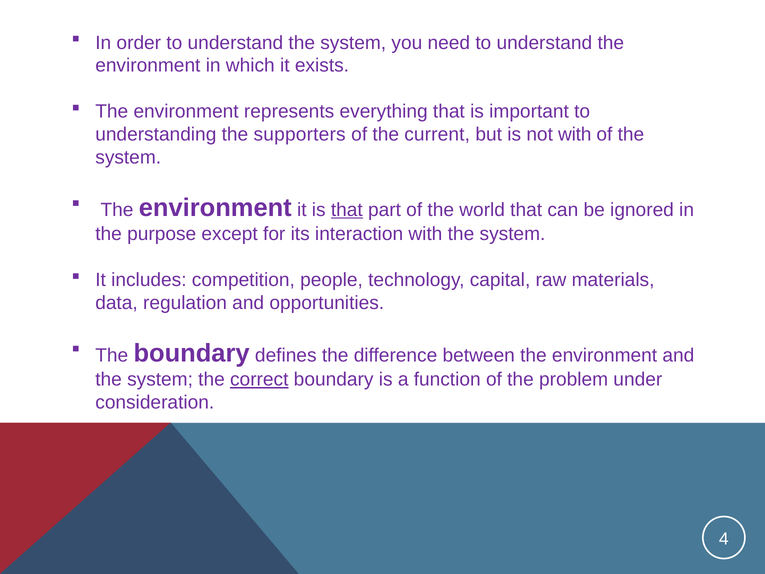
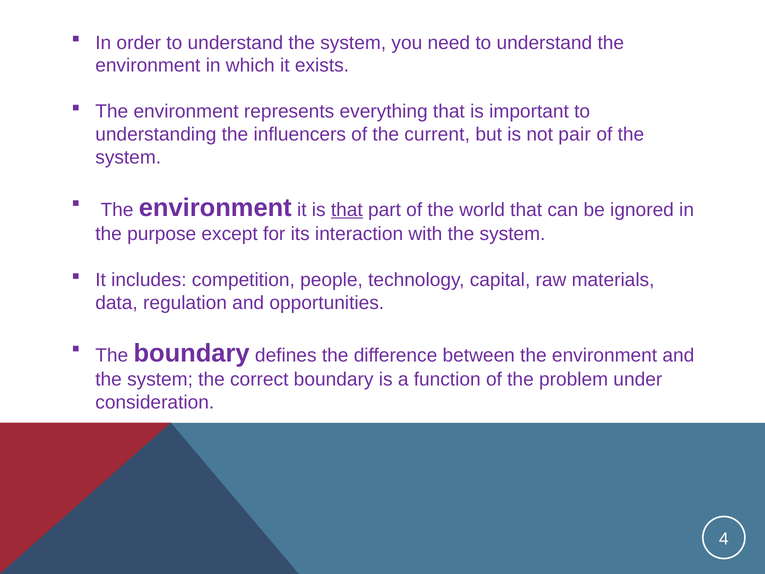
supporters: supporters -> influencers (300, 134)
not with: with -> pair (575, 134)
correct underline: present -> none (259, 379)
